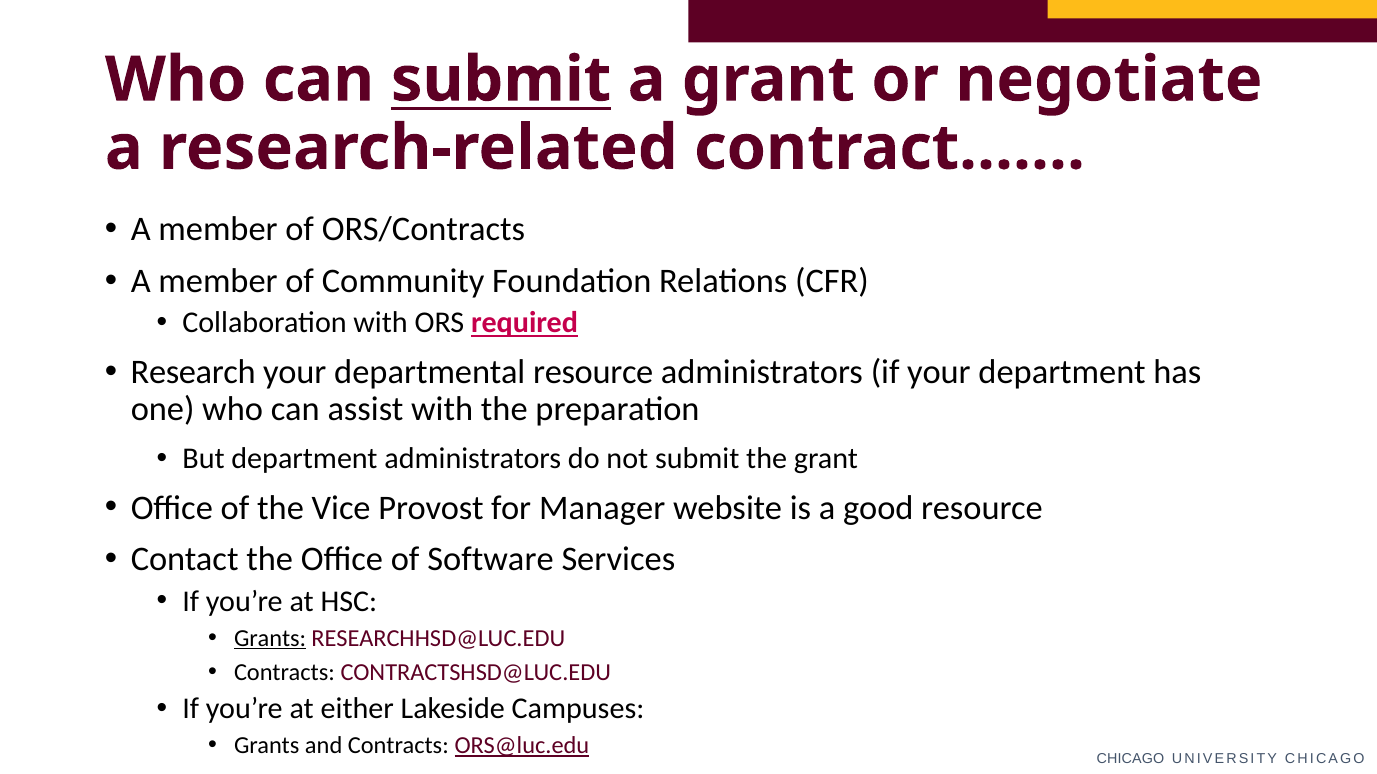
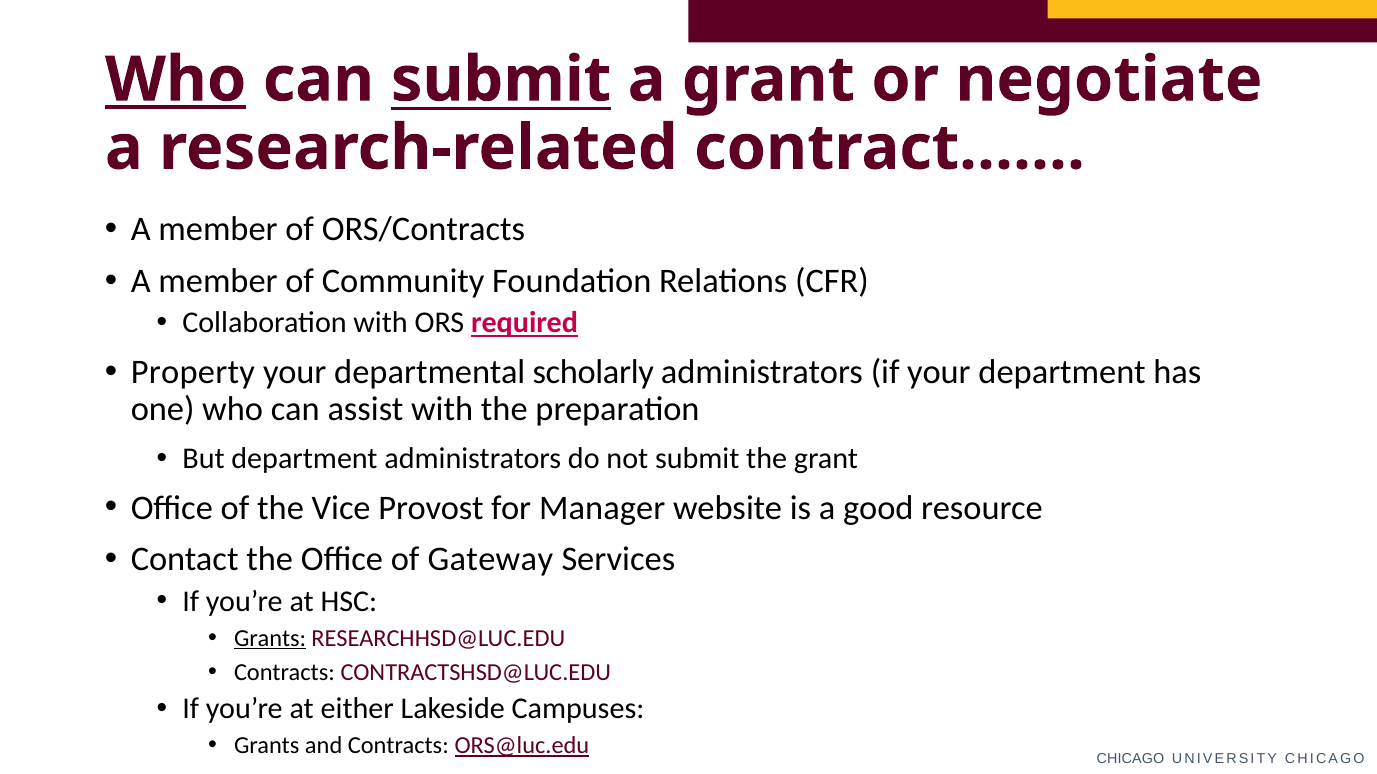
Who underline: none -> present (176, 80)
Research: Research -> Property (193, 372)
departmental resource: resource -> scholarly (593, 372)
Software: Software -> Gateway (490, 560)
